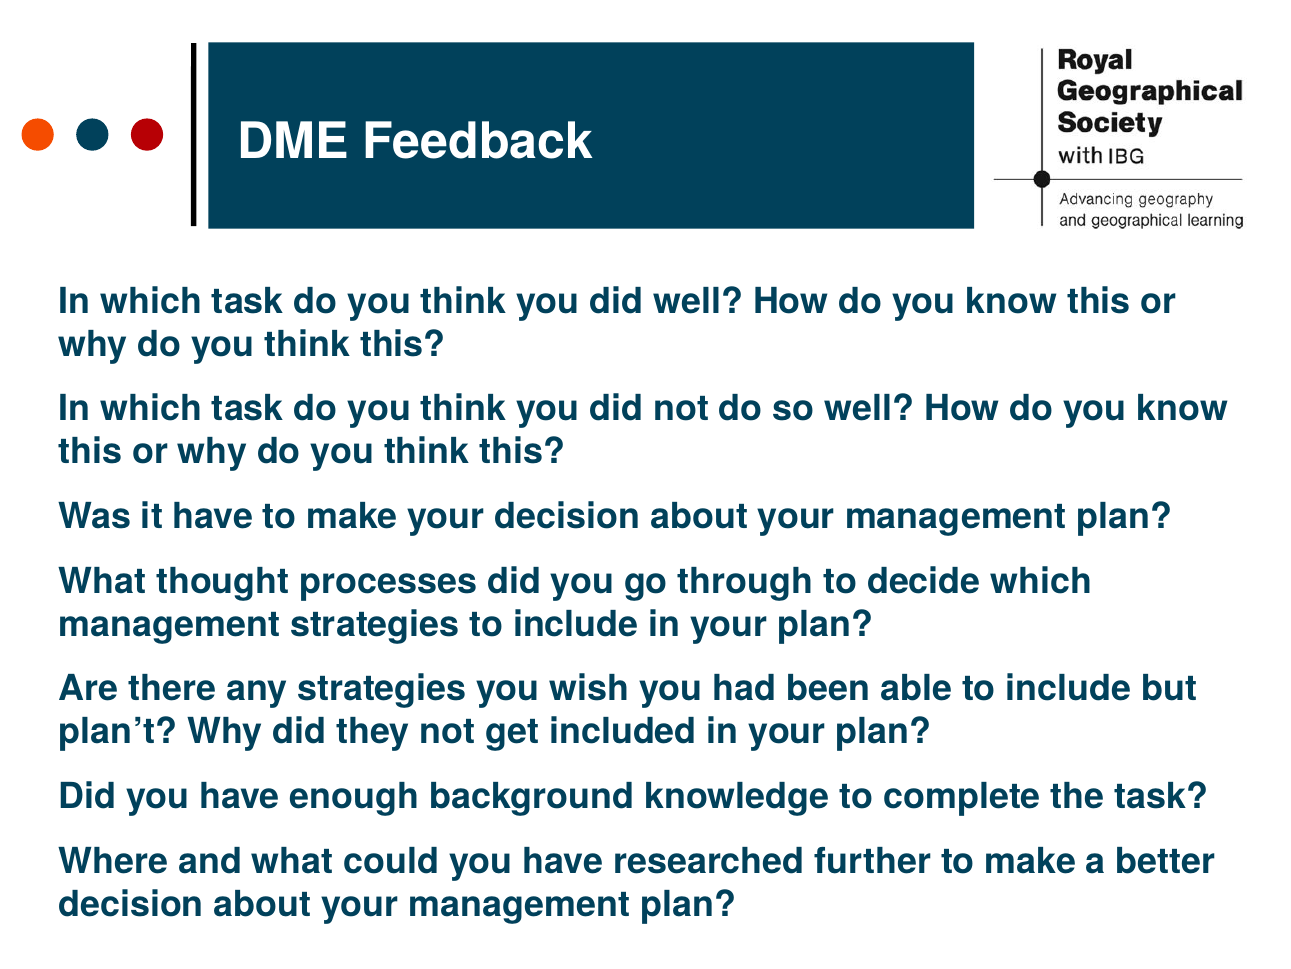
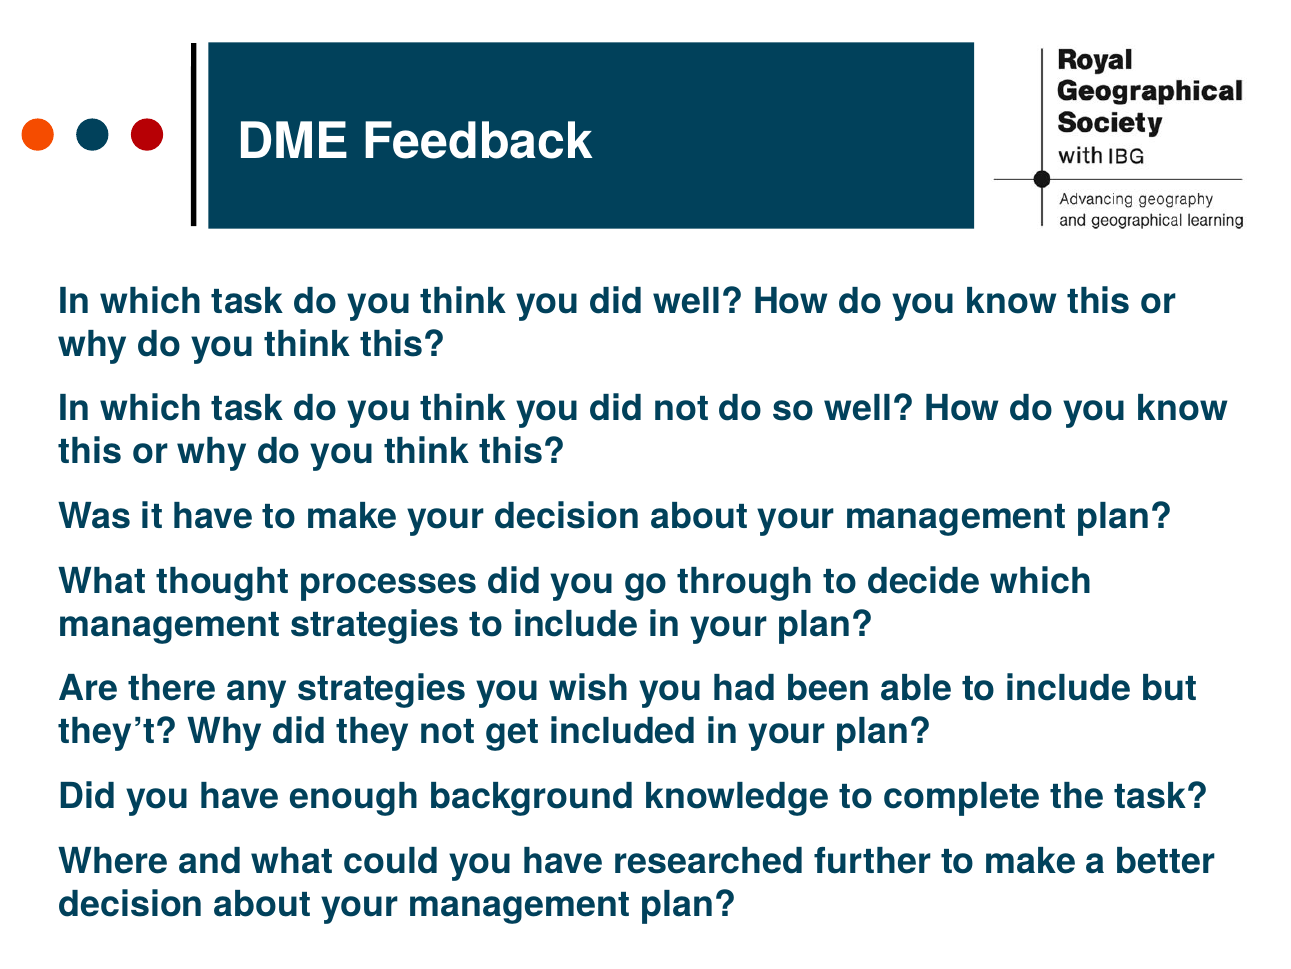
plan’t: plan’t -> they’t (118, 731)
